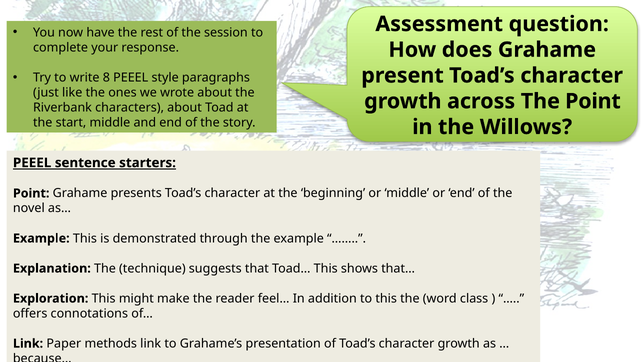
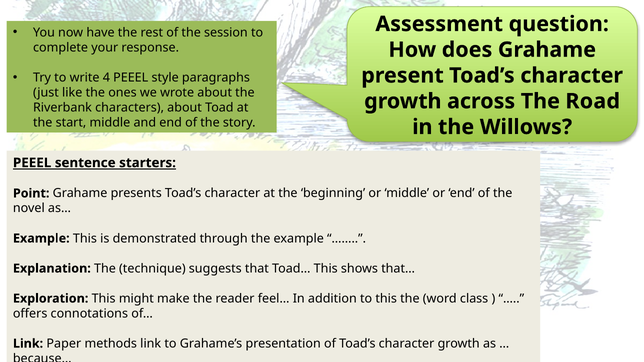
8: 8 -> 4 (106, 78)
The Point: Point -> Road (593, 101)
